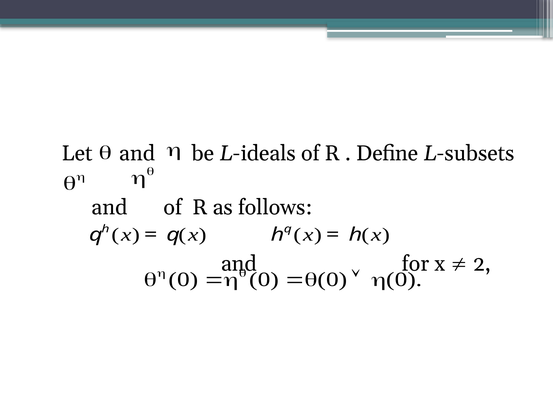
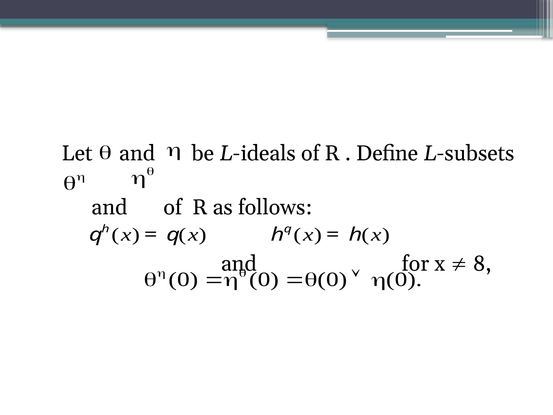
2: 2 -> 8 (482, 263)
